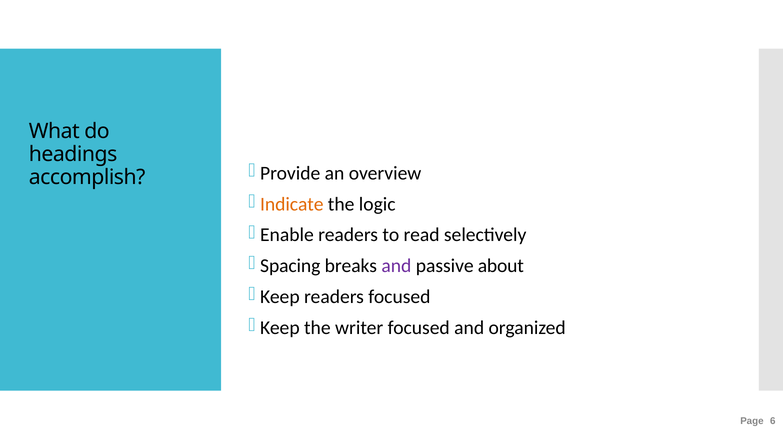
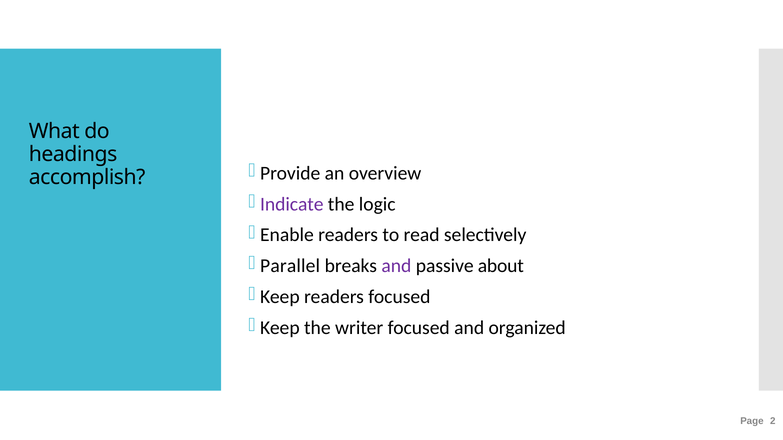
Indicate colour: orange -> purple (292, 204)
Spacing: Spacing -> Parallel (290, 266)
6: 6 -> 2 (773, 421)
